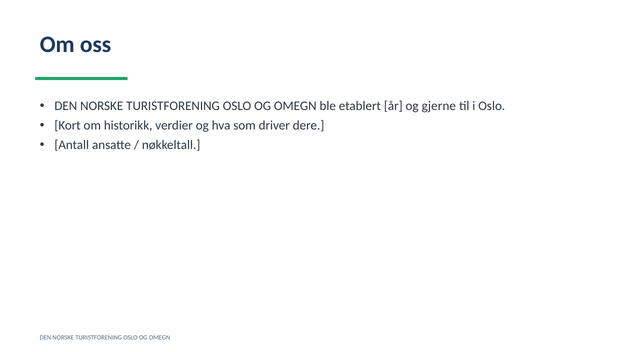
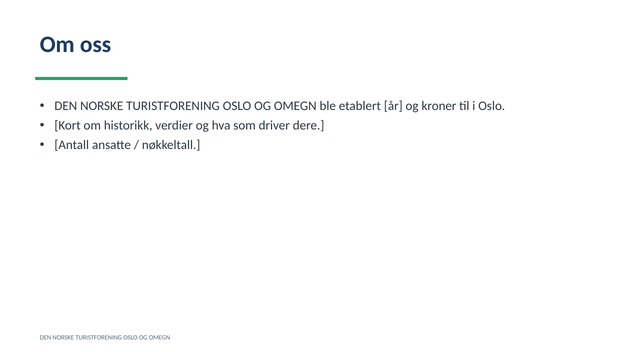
gjerne: gjerne -> kroner (439, 106)
